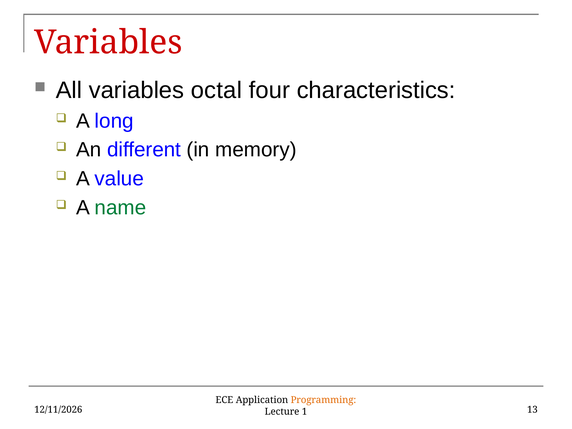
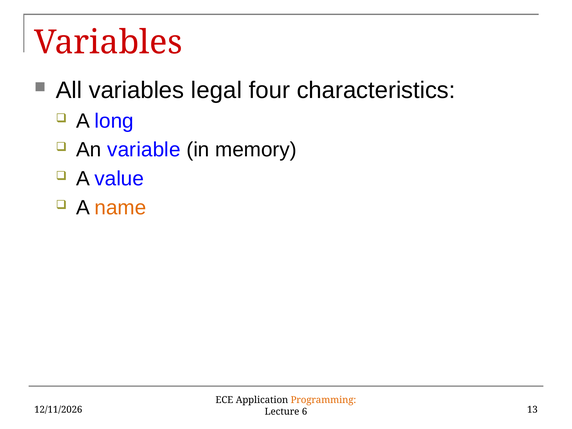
octal: octal -> legal (216, 90)
different: different -> variable (144, 150)
name colour: green -> orange (120, 208)
1: 1 -> 6 (305, 412)
